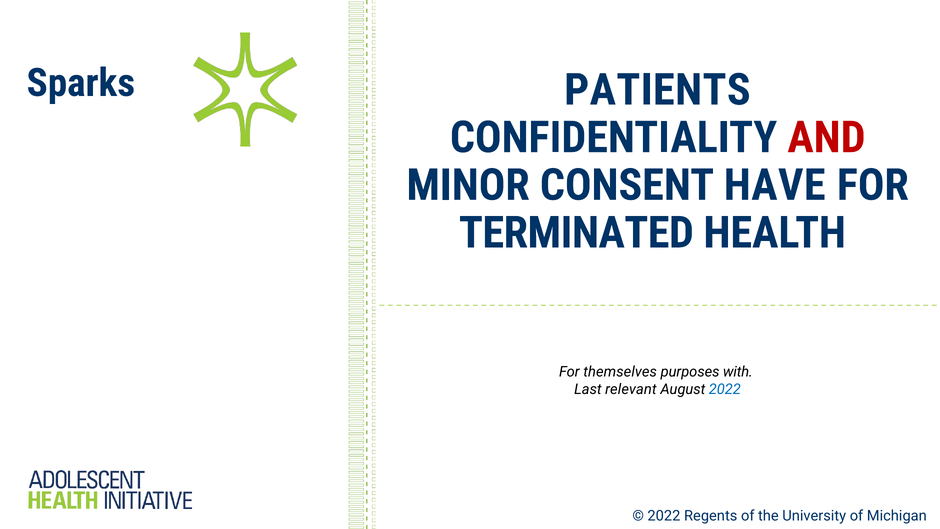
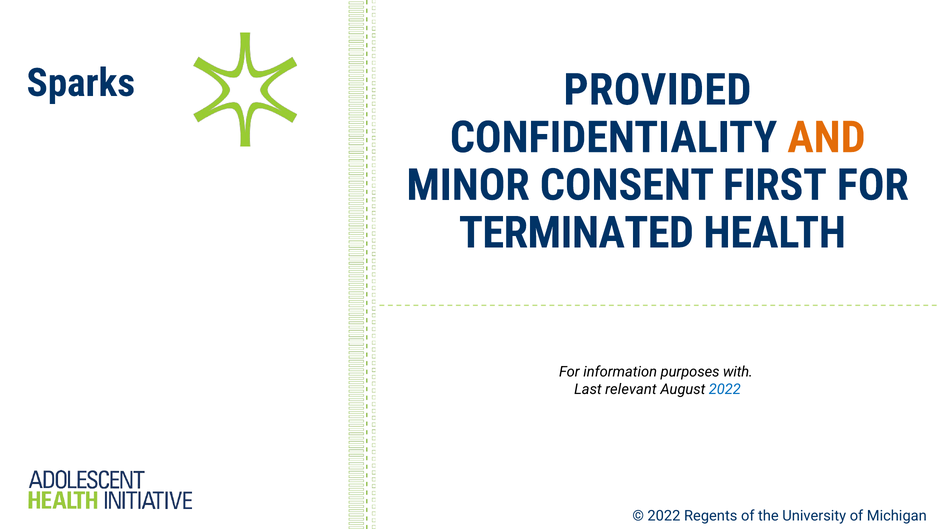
PATIENTS: PATIENTS -> PROVIDED (657, 90)
AND colour: red -> orange (826, 137)
HAVE: HAVE -> FIRST (775, 185)
themselves: themselves -> information (620, 372)
